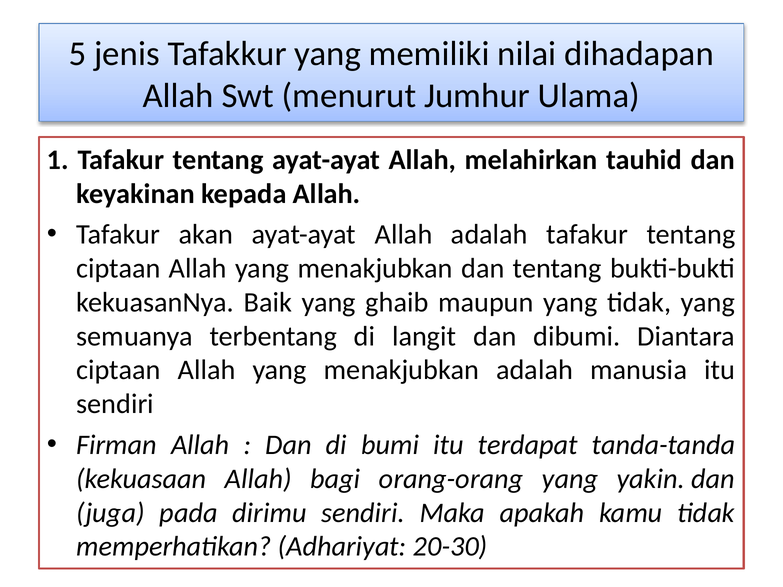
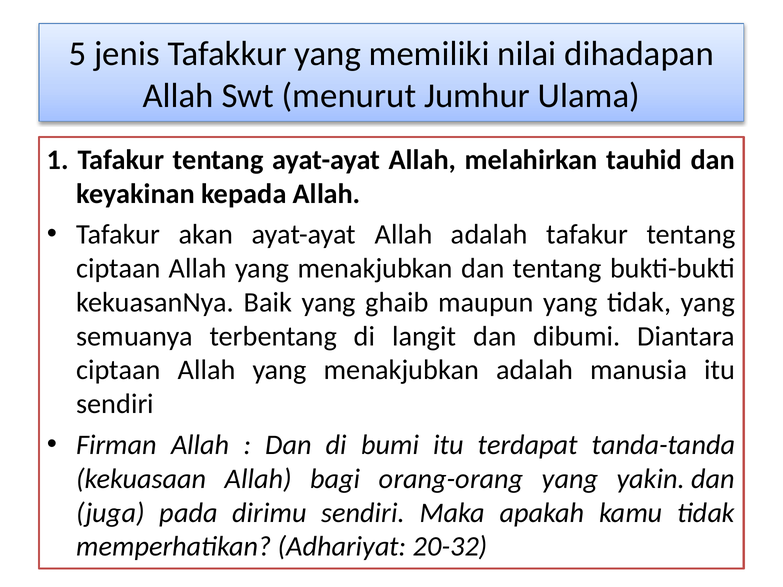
20-30: 20-30 -> 20-32 (450, 547)
